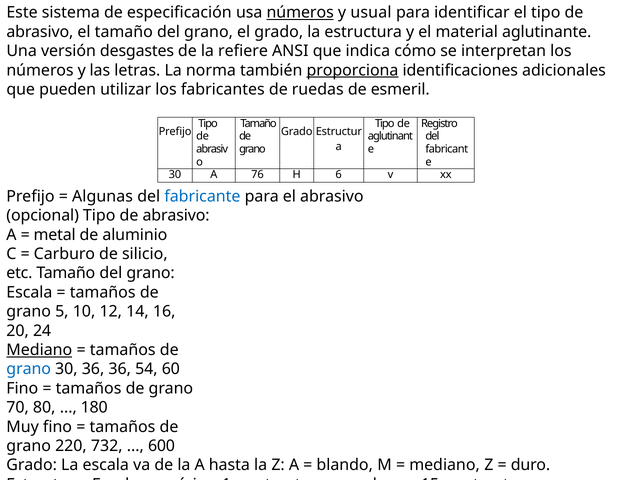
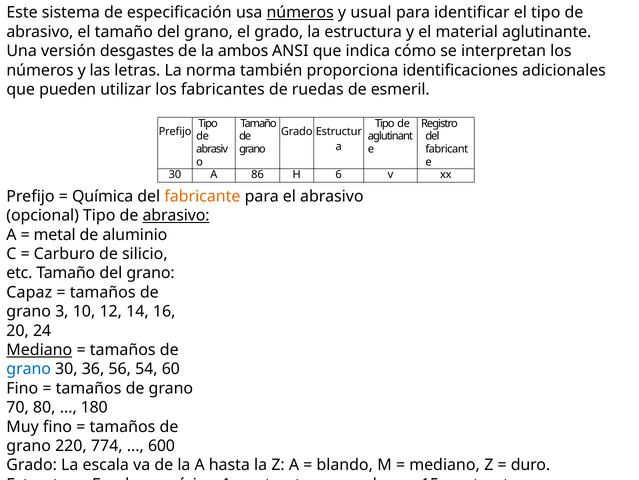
refiere: refiere -> ambos (243, 51)
proporciona underline: present -> none (352, 70)
76: 76 -> 86 (258, 174)
Algunas: Algunas -> Química (103, 196)
fabricante colour: blue -> orange (202, 196)
abrasivo underline: none -> present (176, 215)
Escala: Escala -> Capaz (29, 292)
5: 5 -> 3 (62, 311)
36 36: 36 -> 56 (120, 369)
732: 732 -> 774 (107, 445)
